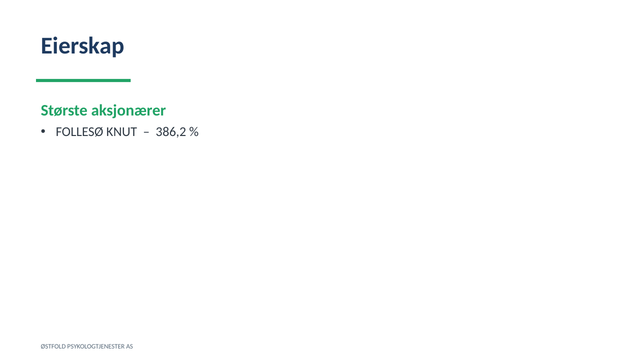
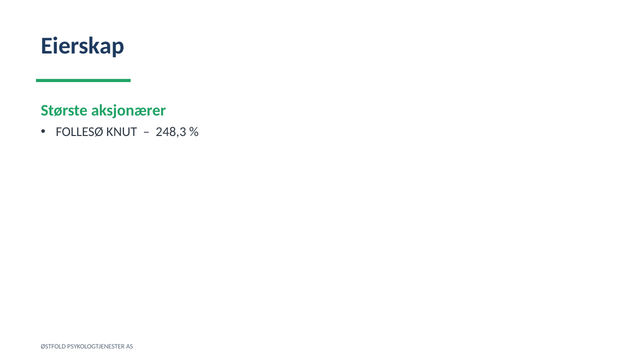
386,2: 386,2 -> 248,3 (171, 132)
